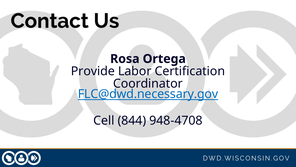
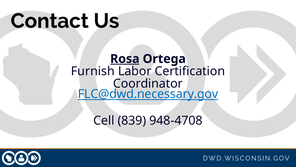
Rosa underline: none -> present (125, 59)
Provide: Provide -> Furnish (93, 71)
844: 844 -> 839 (132, 120)
